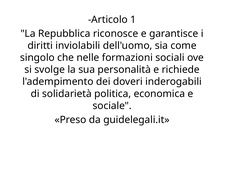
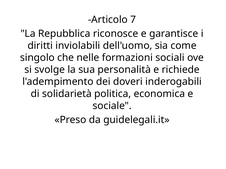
1: 1 -> 7 (133, 20)
